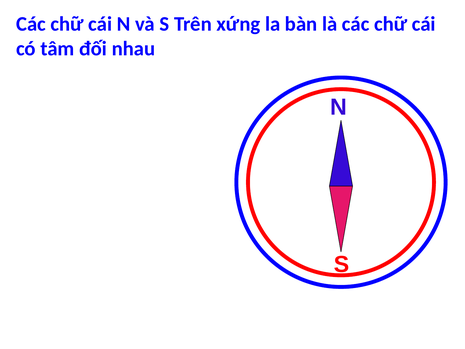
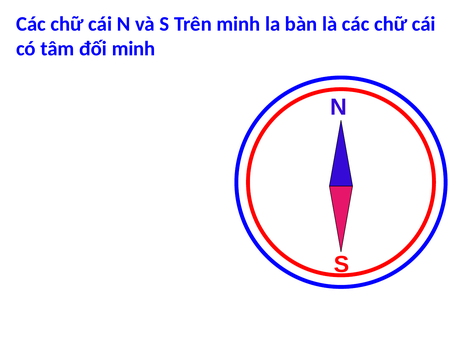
Trên xứng: xứng -> minh (238, 24)
đối nhau: nhau -> minh (134, 49)
